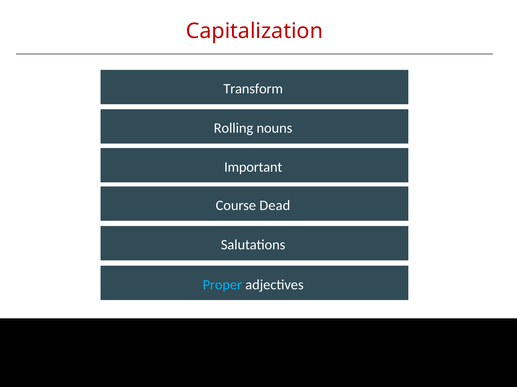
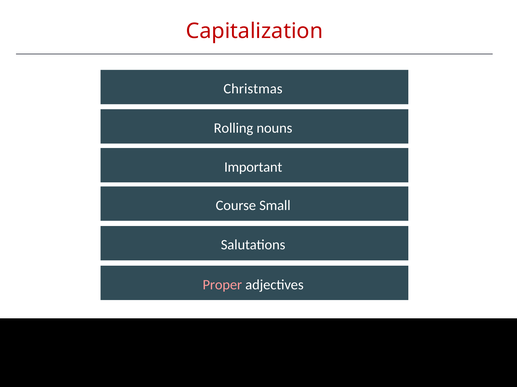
Transform: Transform -> Christmas (253, 89)
Dead: Dead -> Small (275, 206)
Proper colour: light blue -> pink (222, 285)
